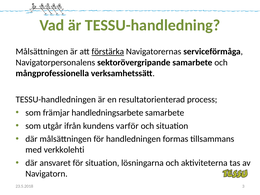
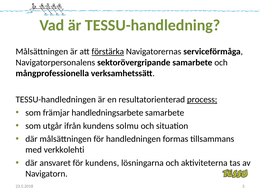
process underline: none -> present (202, 100)
varför: varför -> solmu (127, 126)
för situation: situation -> kundens (102, 163)
